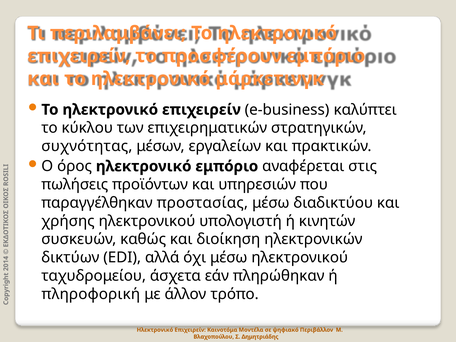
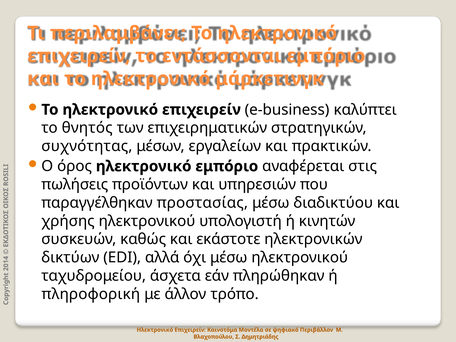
προσφέρουν: προσφέρουν -> εντάσσονται (222, 56)
κύκλου: κύκλου -> θνητός (87, 128)
διοίκηση: διοίκηση -> εκάστοτε (228, 239)
